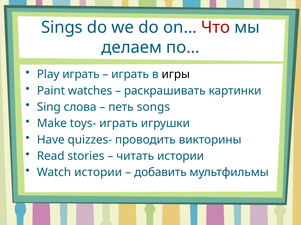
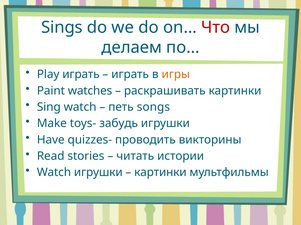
игры colour: black -> orange (176, 75)
Sing слова: слова -> watch (80, 107)
toys- играть: играть -> забудь (119, 124)
Watch истории: истории -> игрушки (98, 173)
добавить: добавить -> картинки (160, 173)
